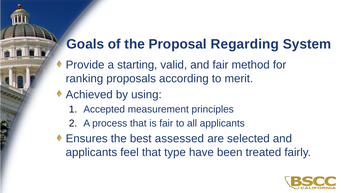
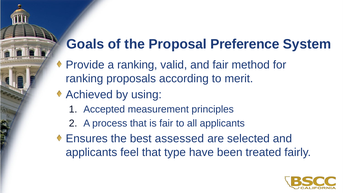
Regarding: Regarding -> Preference (245, 44)
a starting: starting -> ranking (137, 65)
